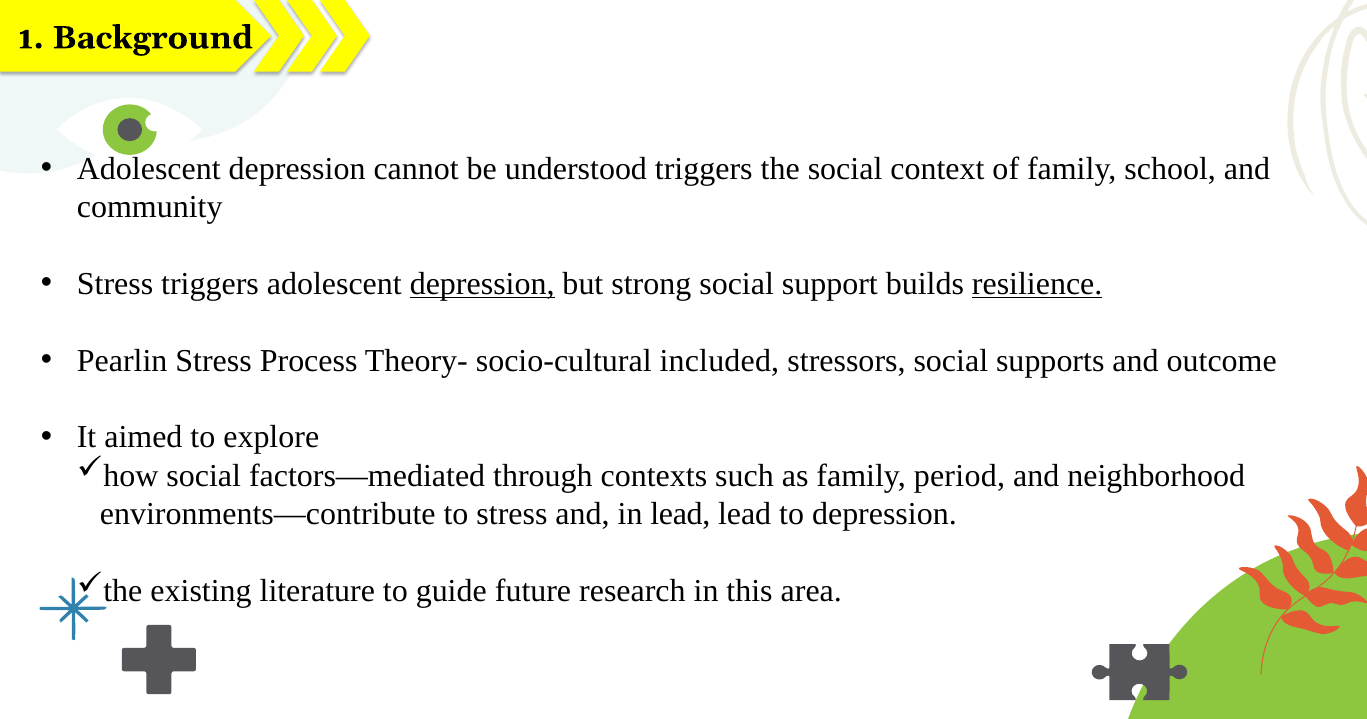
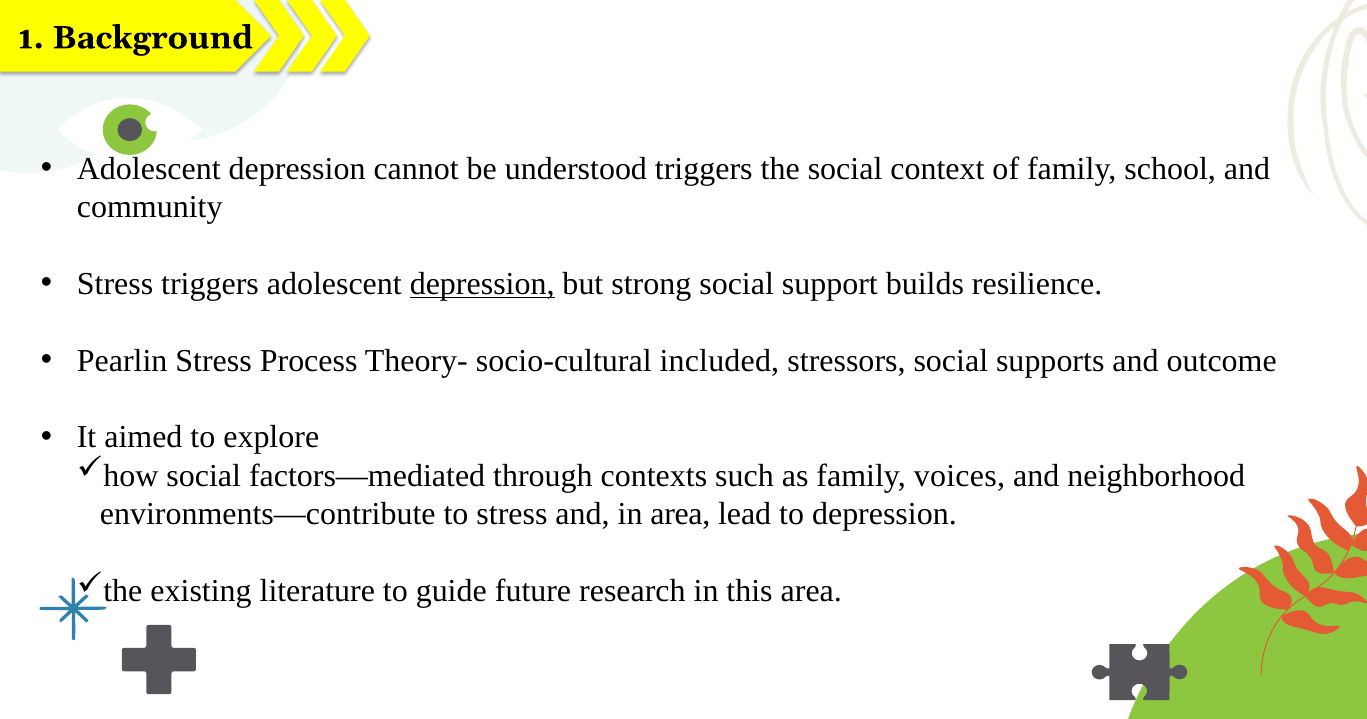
resilience underline: present -> none (1037, 284)
period: period -> voices (959, 476)
in lead: lead -> area (680, 514)
